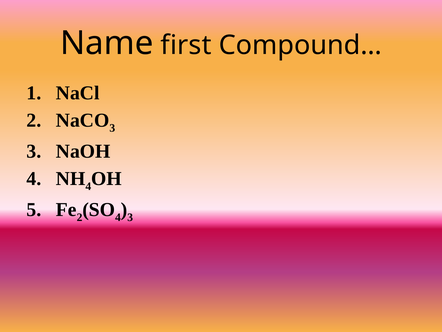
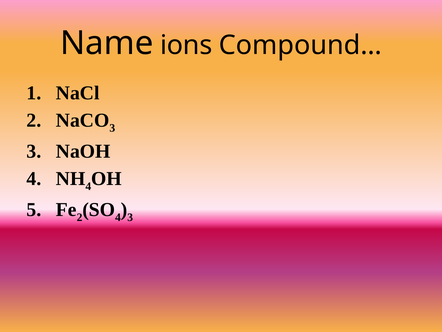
first: first -> ions (186, 45)
